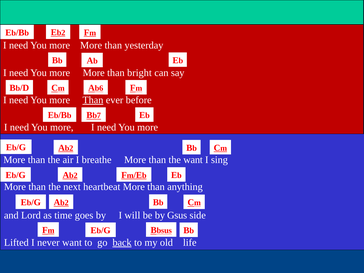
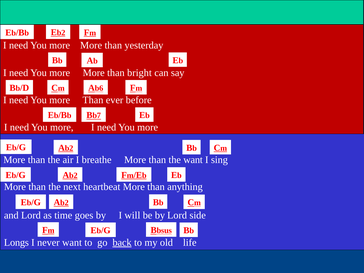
Than underline: present -> none (93, 100)
by Gsus: Gsus -> Lord (177, 215)
Lifted: Lifted -> Longs (16, 243)
